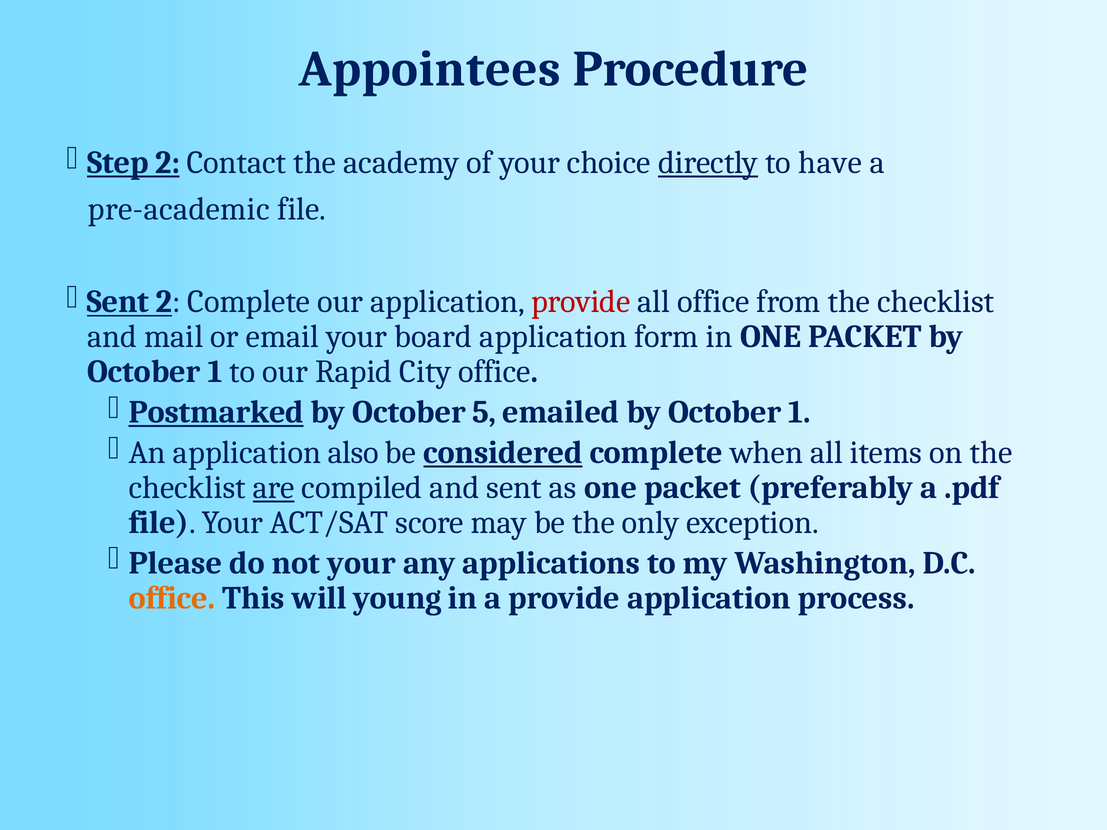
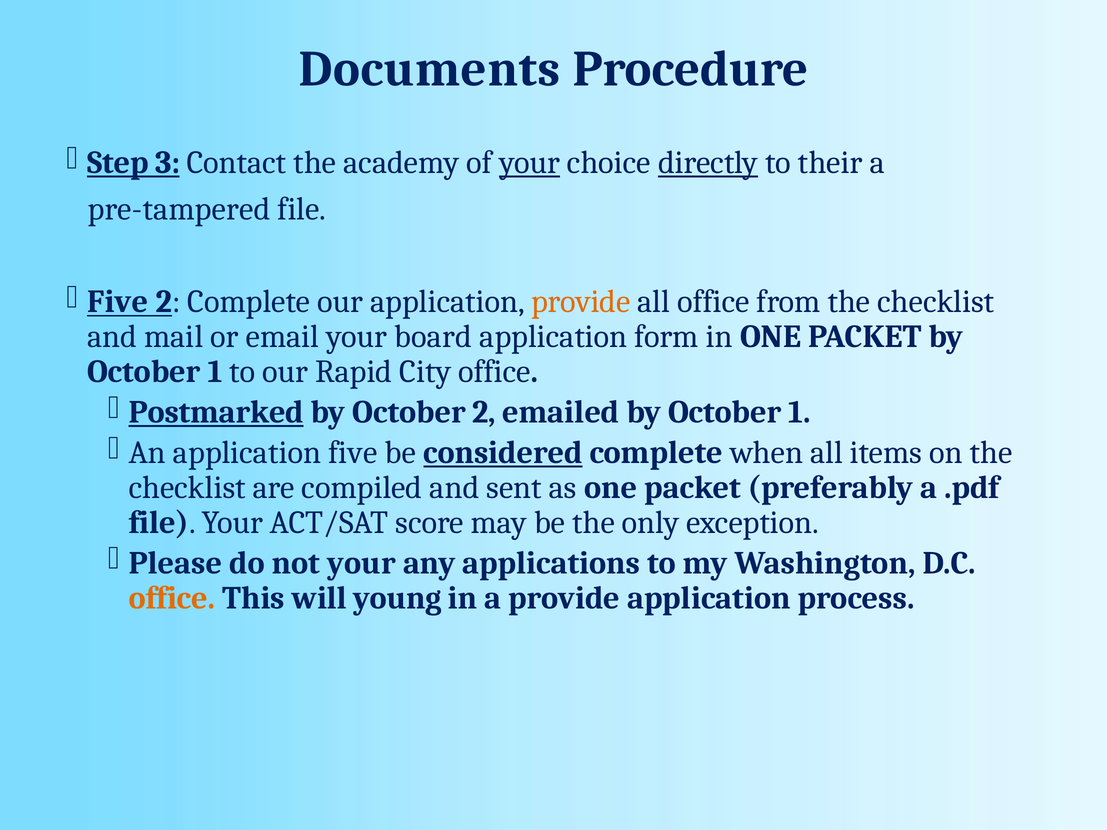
Appointees: Appointees -> Documents (430, 69)
Step 2: 2 -> 3 (168, 163)
your underline: none -> present (530, 163)
have: have -> their (830, 163)
pre-academic: pre-academic -> pre-tampered (179, 209)
Sent: Sent -> Five (118, 302)
provide colour: red -> orange (581, 302)
October 5: 5 -> 2 (484, 412)
application also: also -> five (353, 453)
are underline: present -> none (274, 488)
